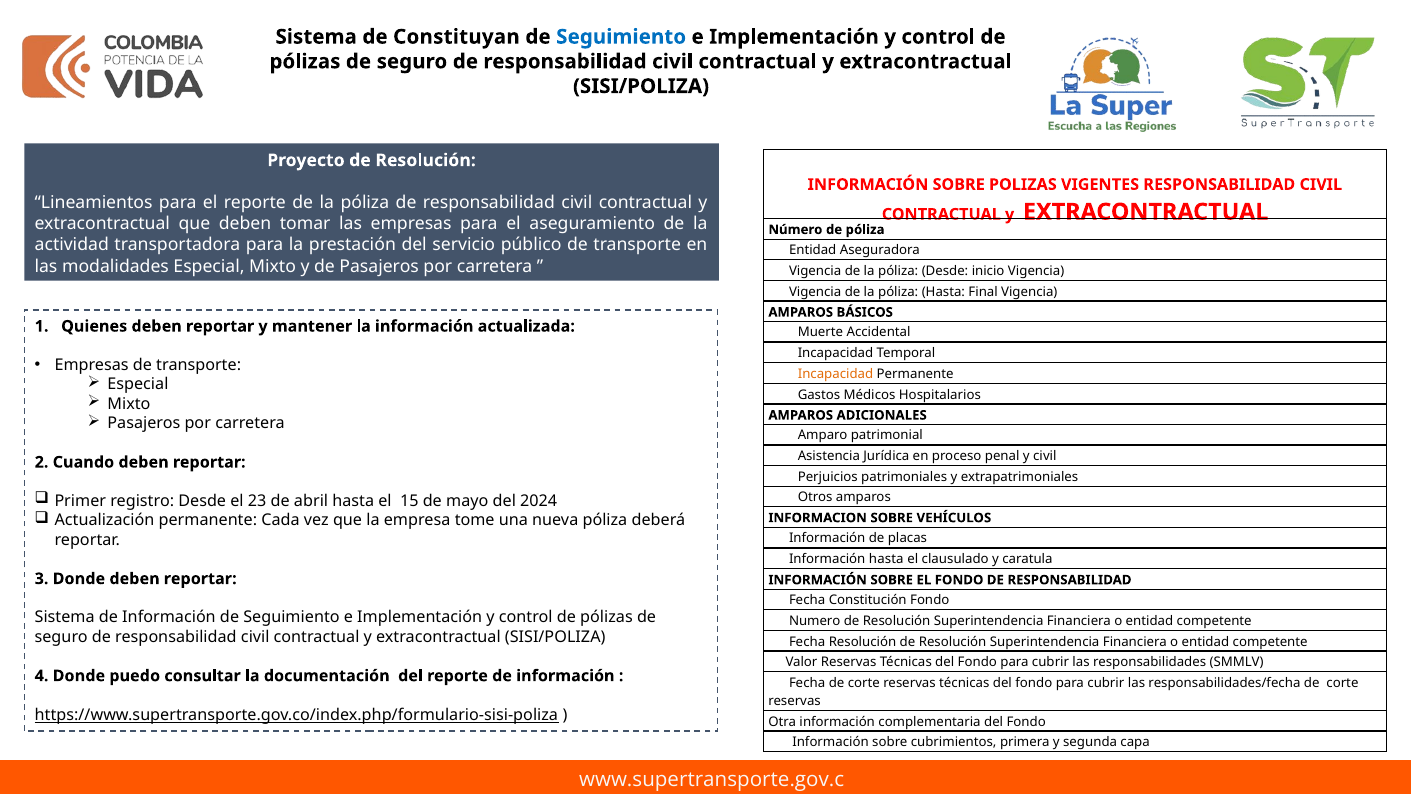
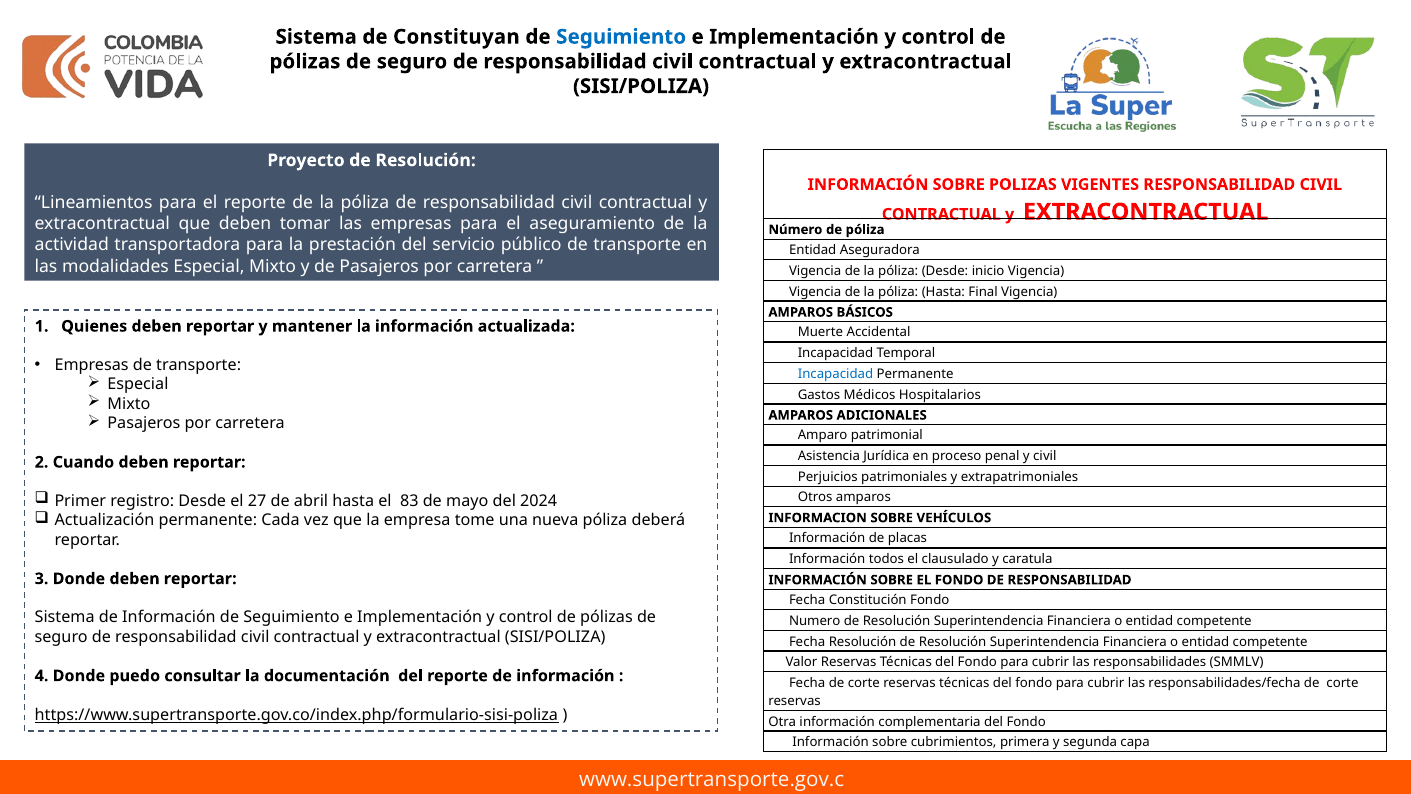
Incapacidad colour: orange -> blue (836, 374)
23: 23 -> 27 (257, 501)
15: 15 -> 83 (409, 501)
Información hasta: hasta -> todos (886, 559)
